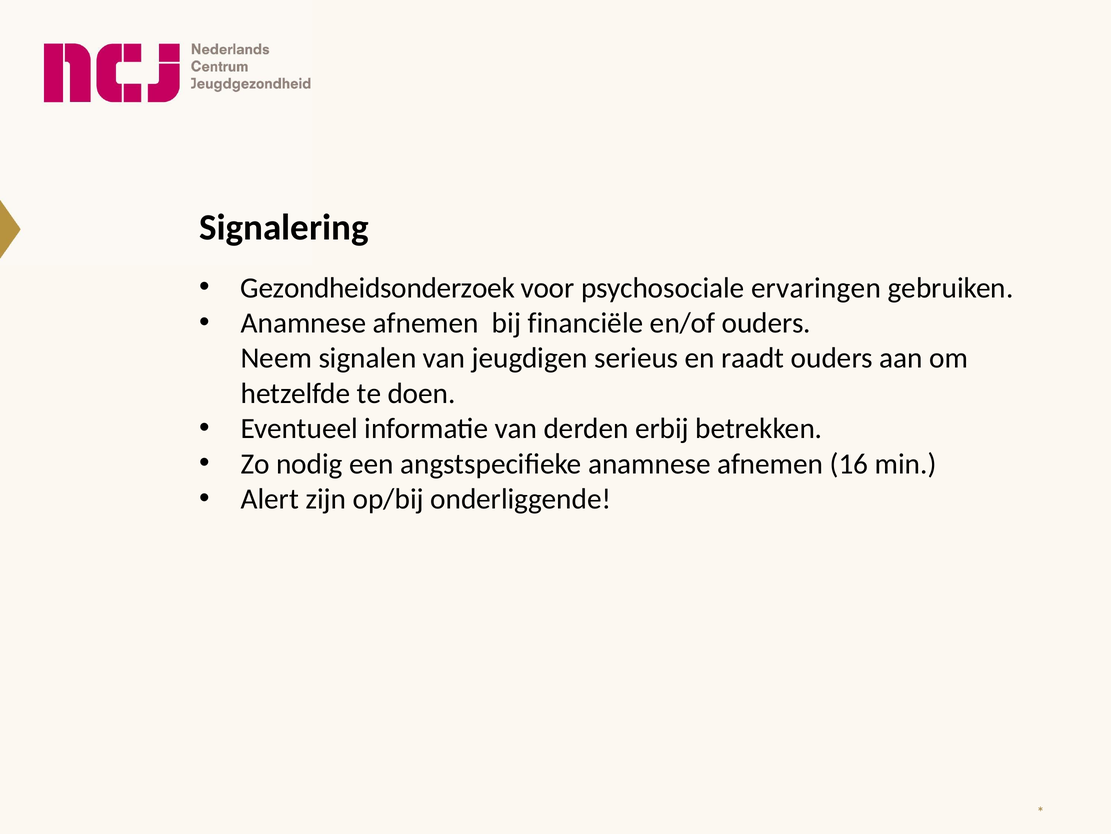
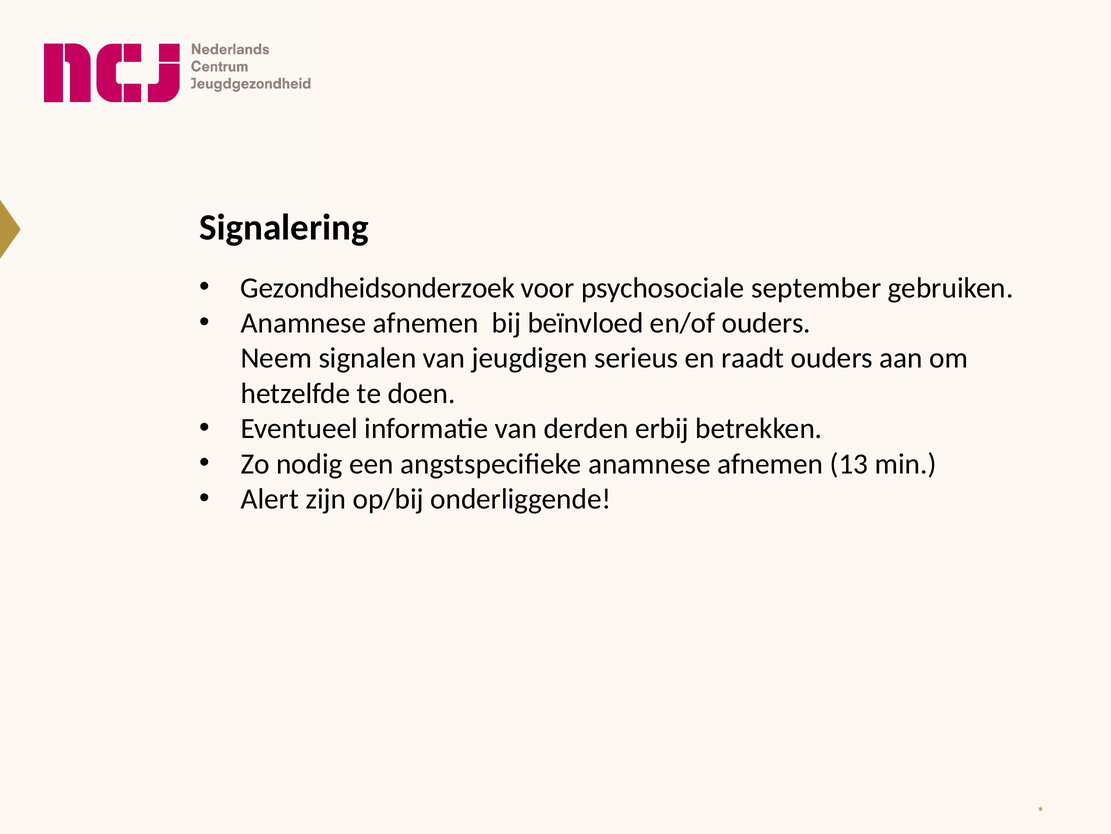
ervaringen: ervaringen -> september (816, 288)
financiële: financiële -> beïnvloed (586, 323)
16: 16 -> 13 (849, 463)
